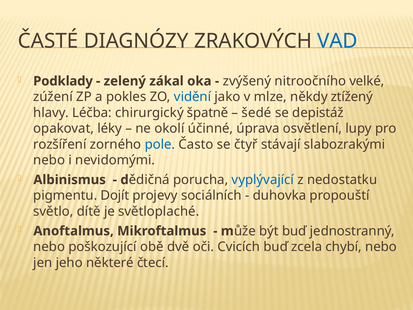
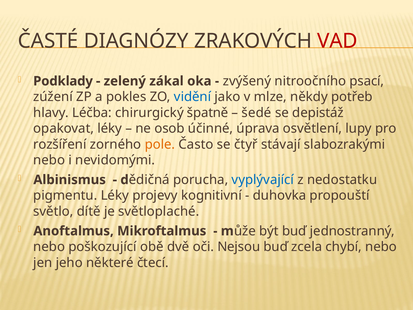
VAD colour: blue -> red (337, 41)
velké: velké -> psací (367, 81)
ztížený: ztížený -> potřeb (352, 97)
okolí: okolí -> osob (170, 129)
pole colour: blue -> orange (160, 144)
pigmentu Dojít: Dojít -> Léky (115, 195)
sociálních: sociálních -> kognitivní (211, 195)
Cvicích: Cvicích -> Nejsou (239, 247)
